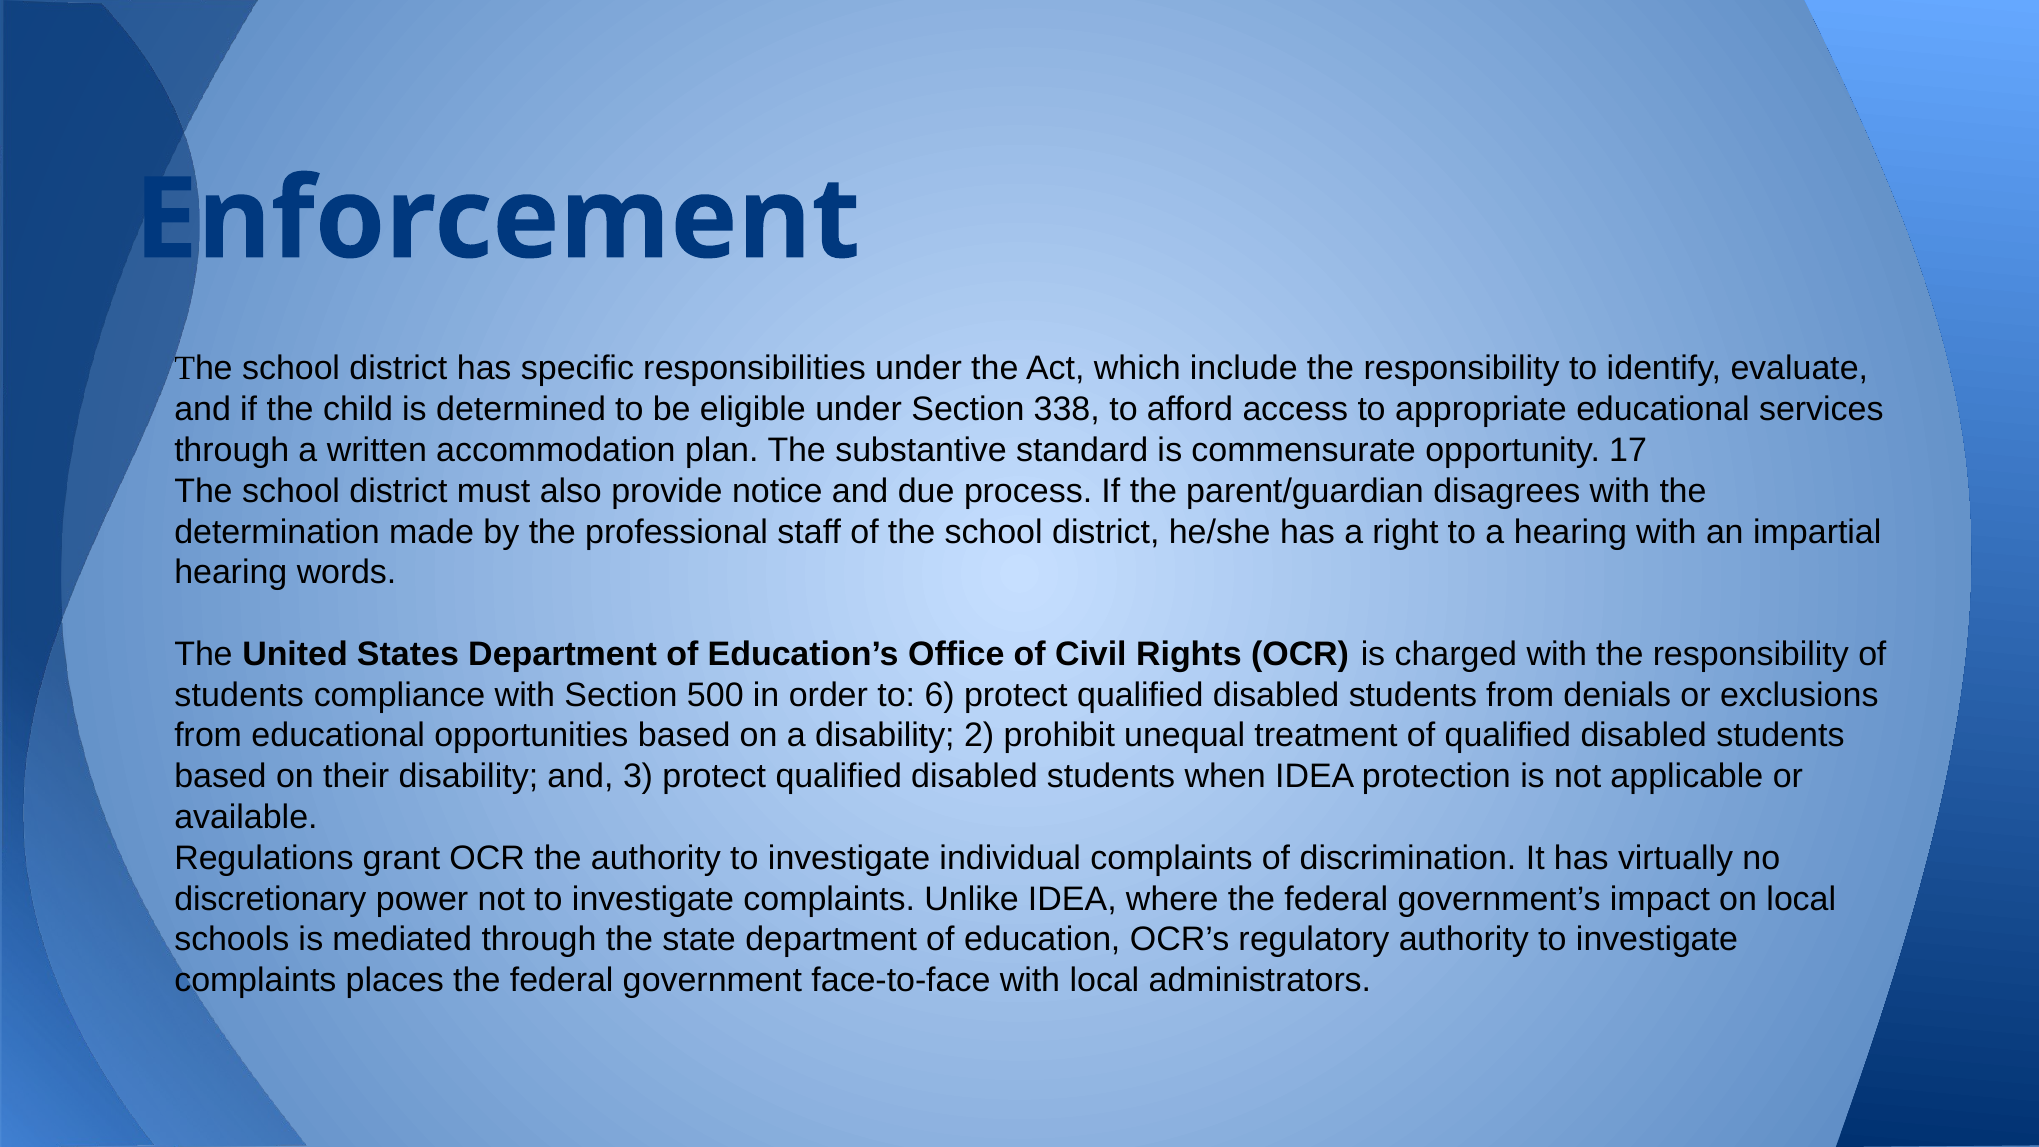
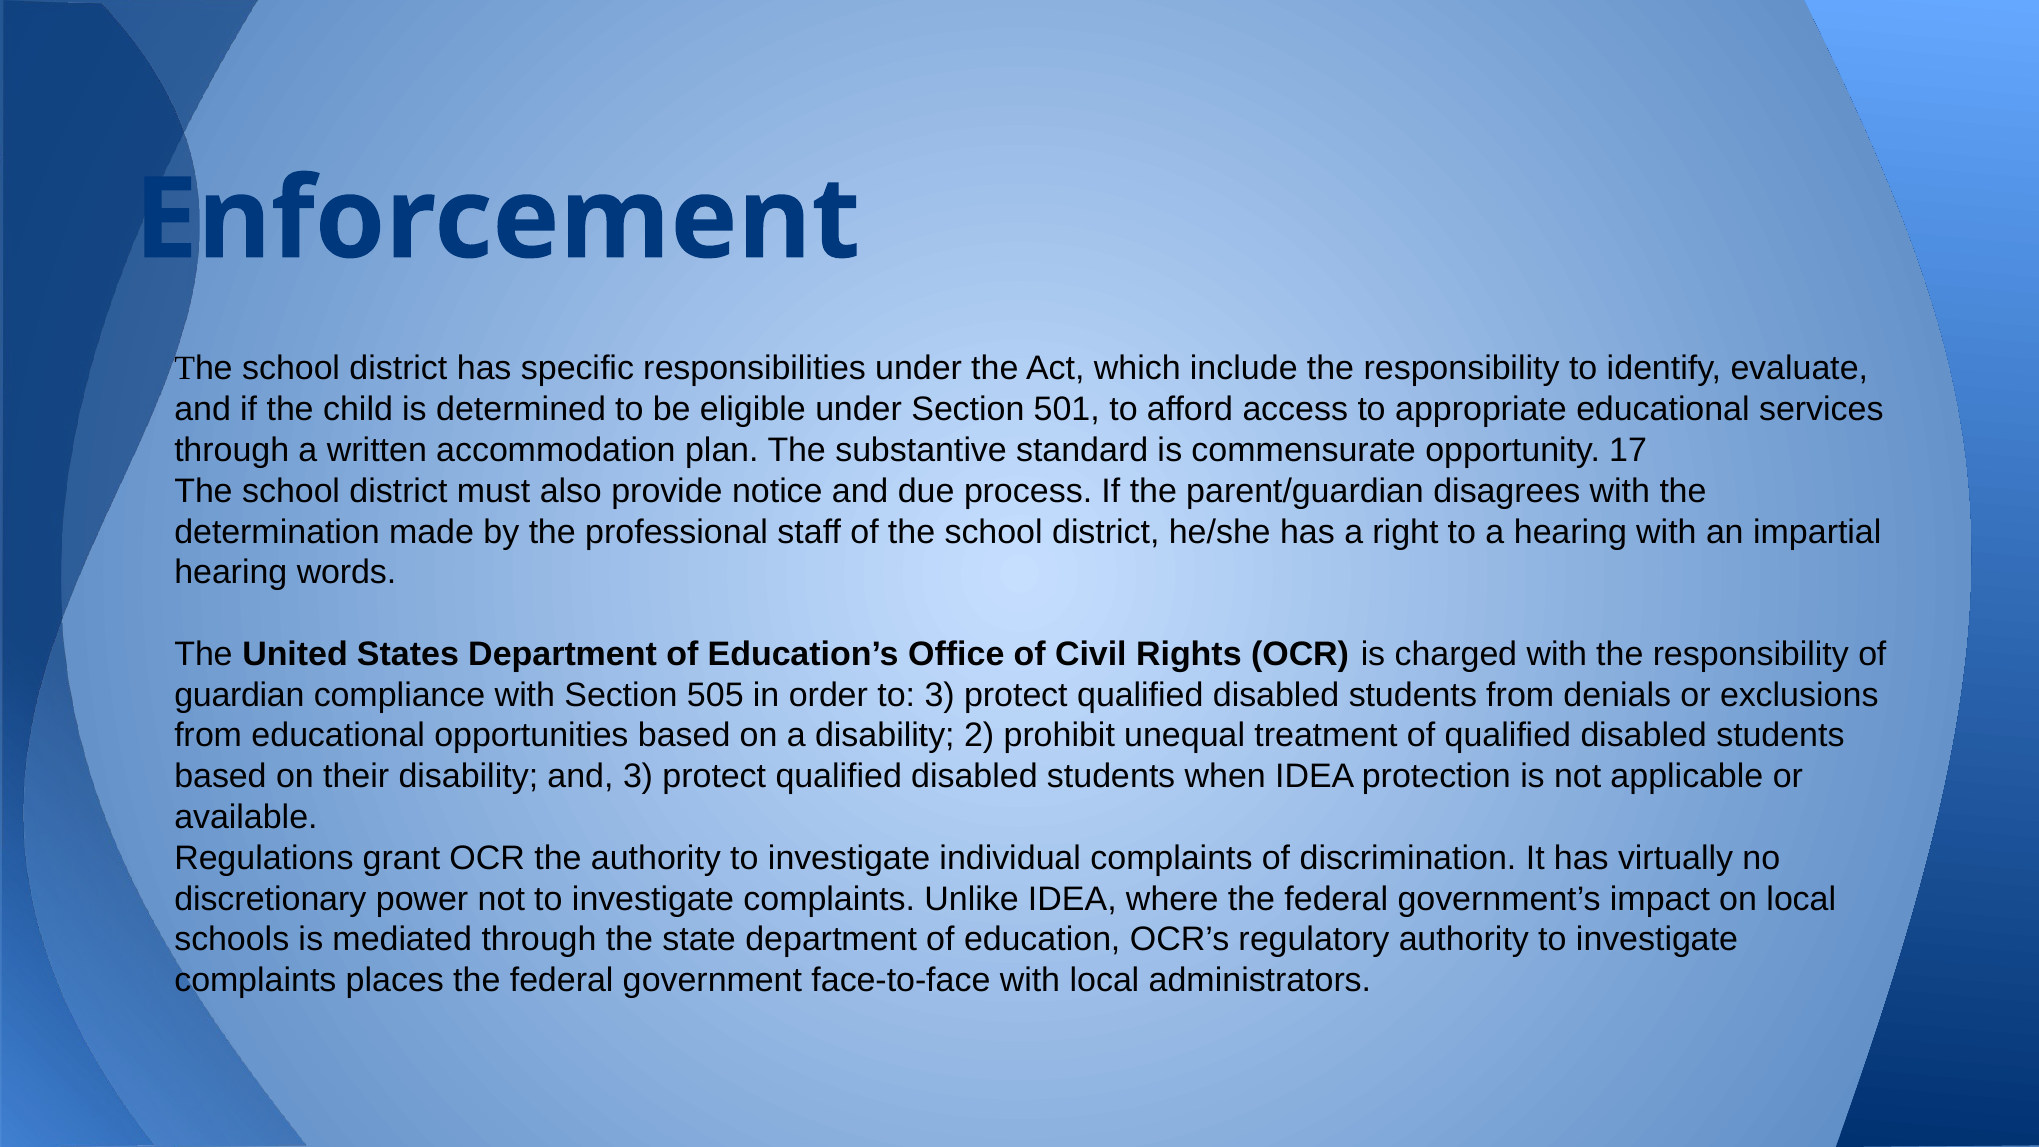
338: 338 -> 501 (1067, 410)
students: students -> guardian (239, 695)
500: 500 -> 505 (715, 695)
to 6: 6 -> 3 (940, 695)
